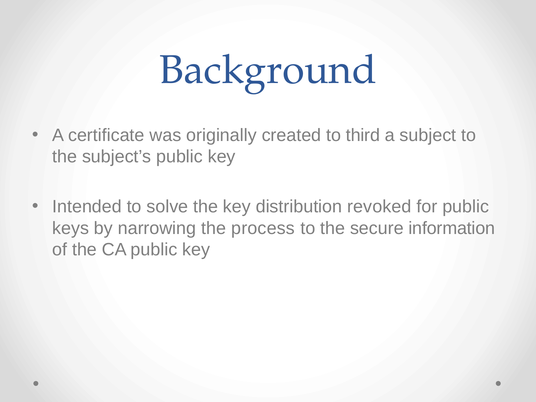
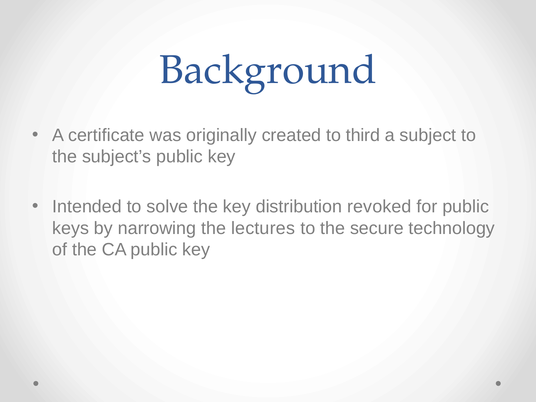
process: process -> lectures (263, 228)
information: information -> technology (452, 228)
